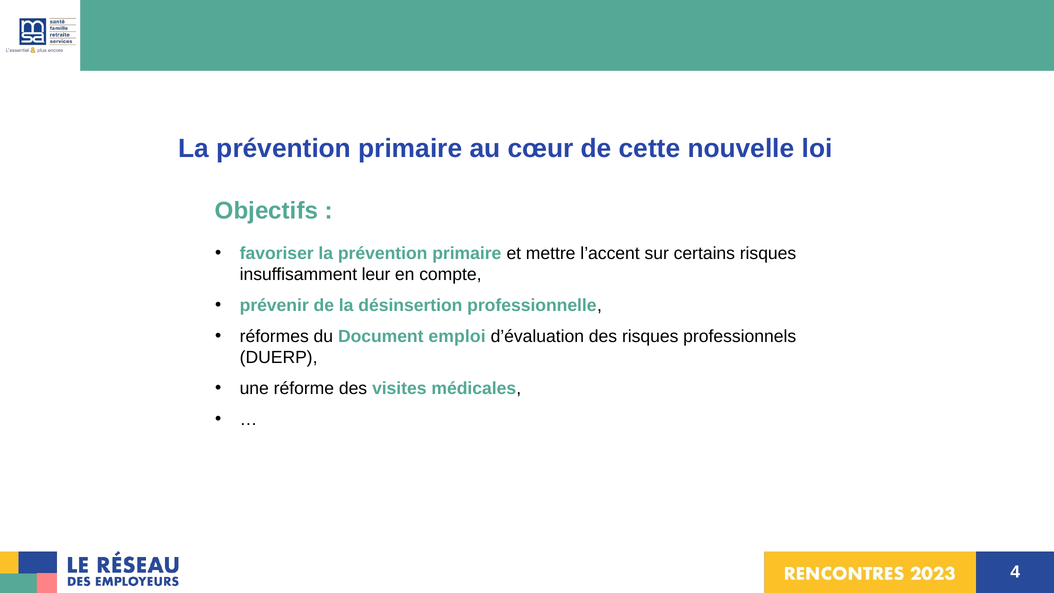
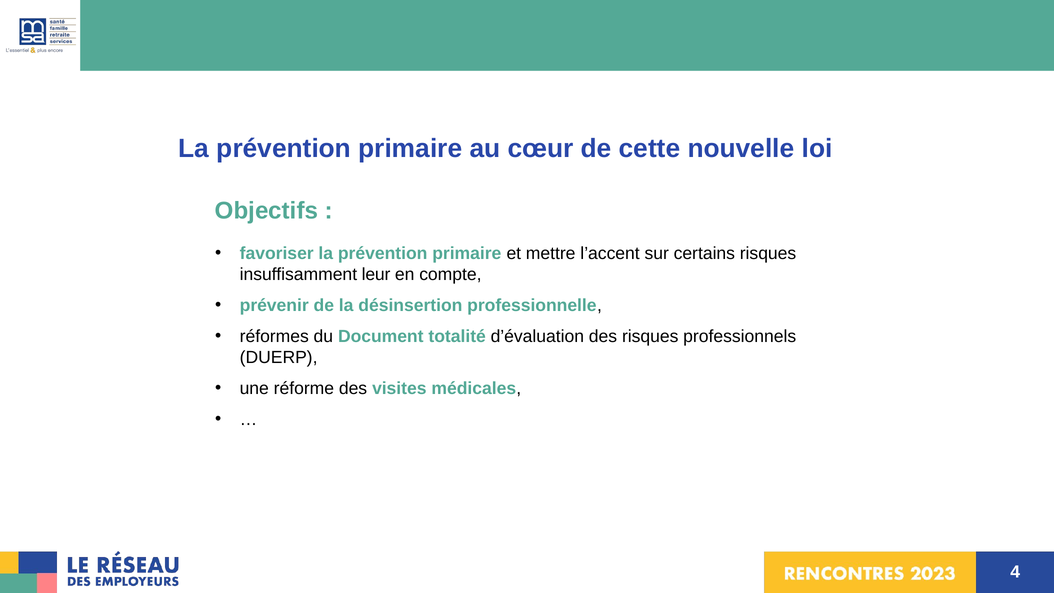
emploi: emploi -> totalité (457, 336)
